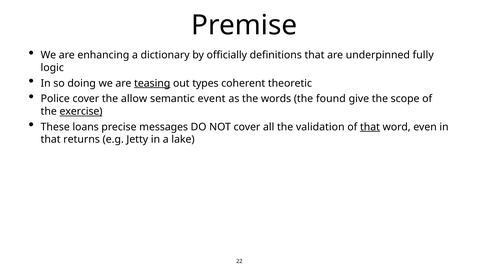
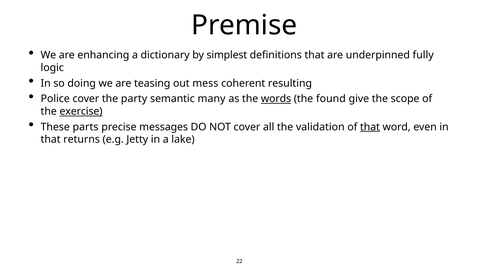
officially: officially -> simplest (227, 55)
teasing underline: present -> none (152, 83)
types: types -> mess (205, 83)
theoretic: theoretic -> resulting (290, 83)
allow: allow -> party (134, 99)
event: event -> many (212, 99)
words underline: none -> present (276, 99)
loans: loans -> parts (86, 127)
